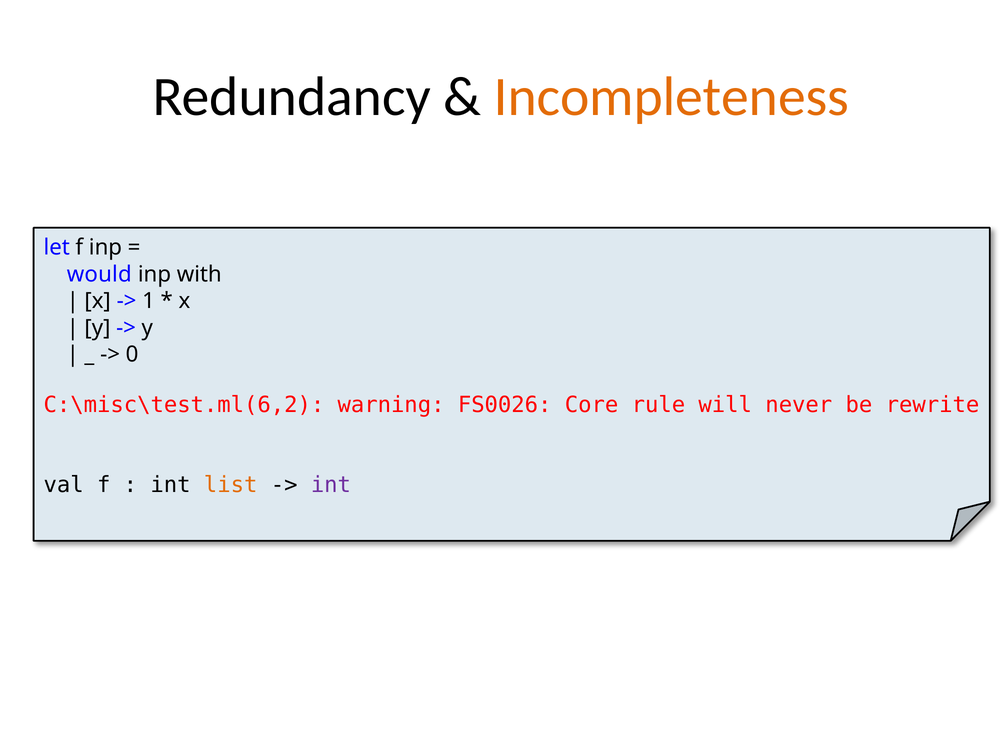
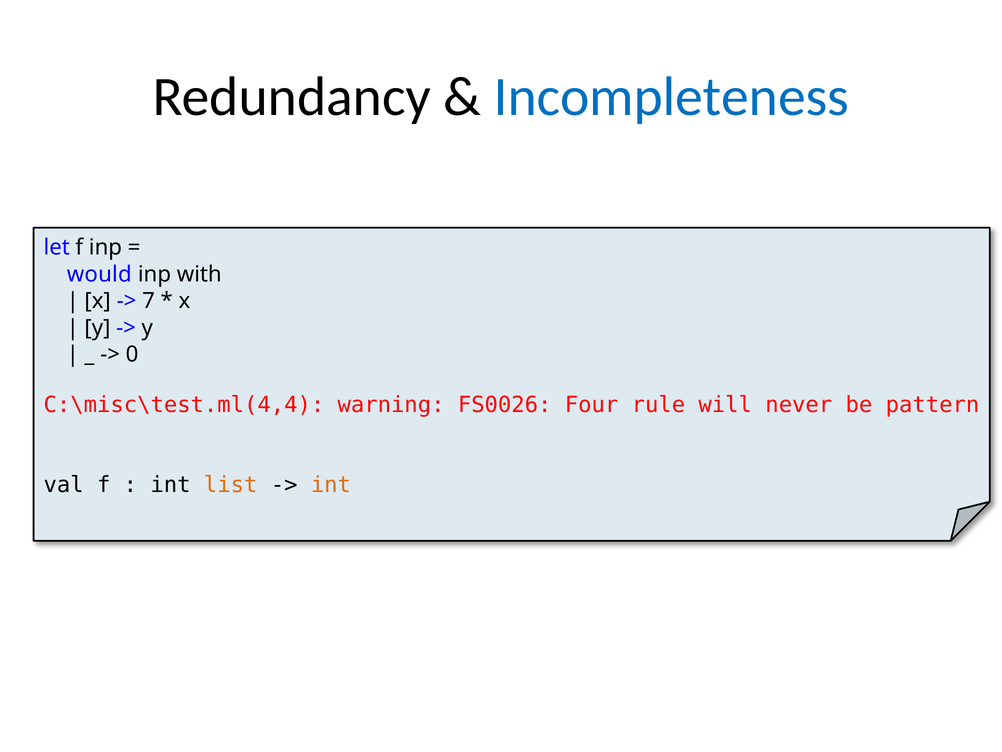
Incompleteness colour: orange -> blue (671, 97)
1: 1 -> 7 (148, 301)
C:\misc\test.ml(6,2: C:\misc\test.ml(6,2 -> C:\misc\test.ml(4,4 (184, 404)
Core: Core -> Four (592, 404)
rewrite: rewrite -> pattern (932, 404)
int colour: purple -> orange (331, 485)
